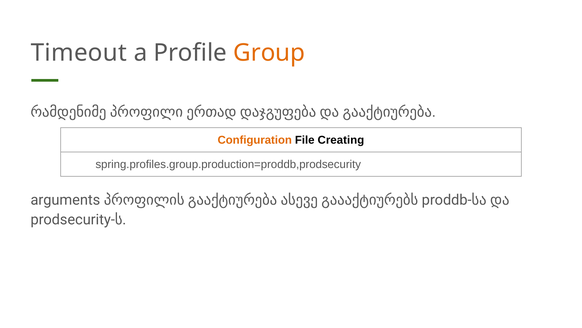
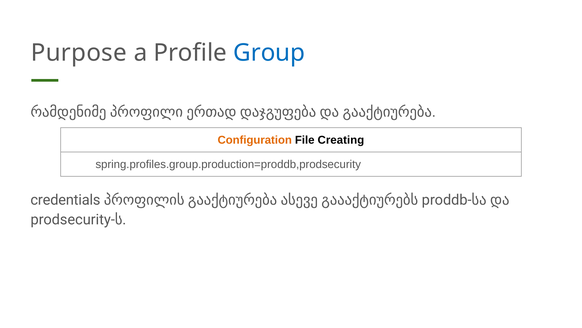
Timeout: Timeout -> Purpose (79, 53)
Group colour: orange -> blue (269, 53)
arguments: arguments -> credentials (65, 200)
